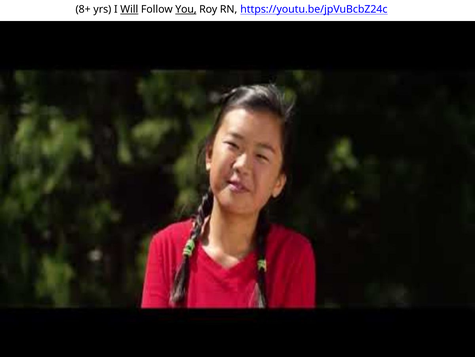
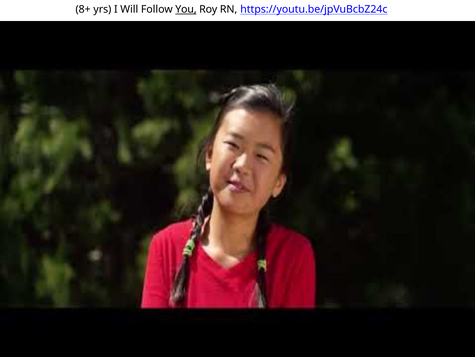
Will underline: present -> none (129, 9)
